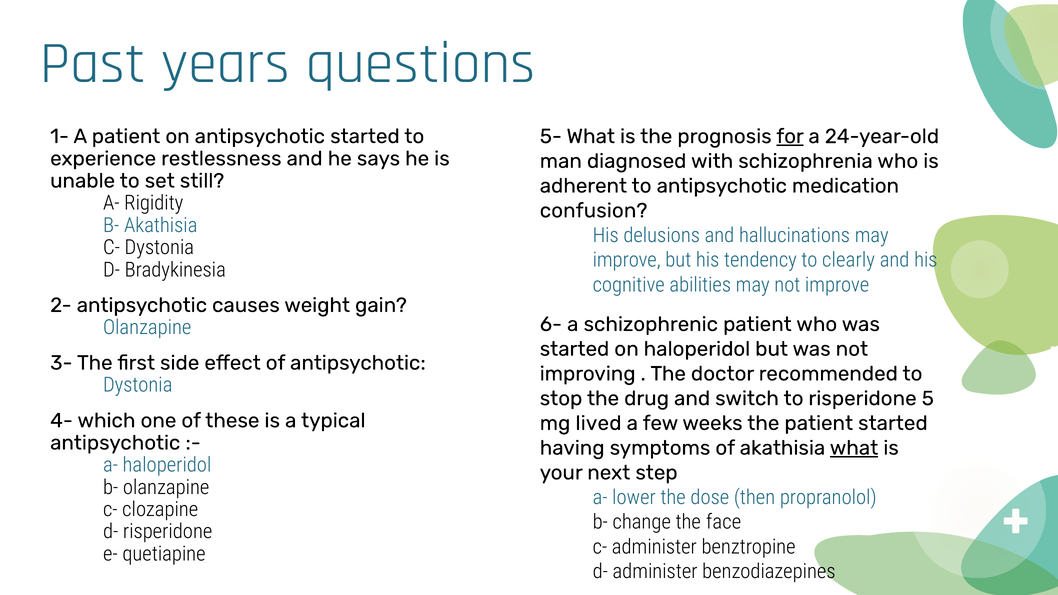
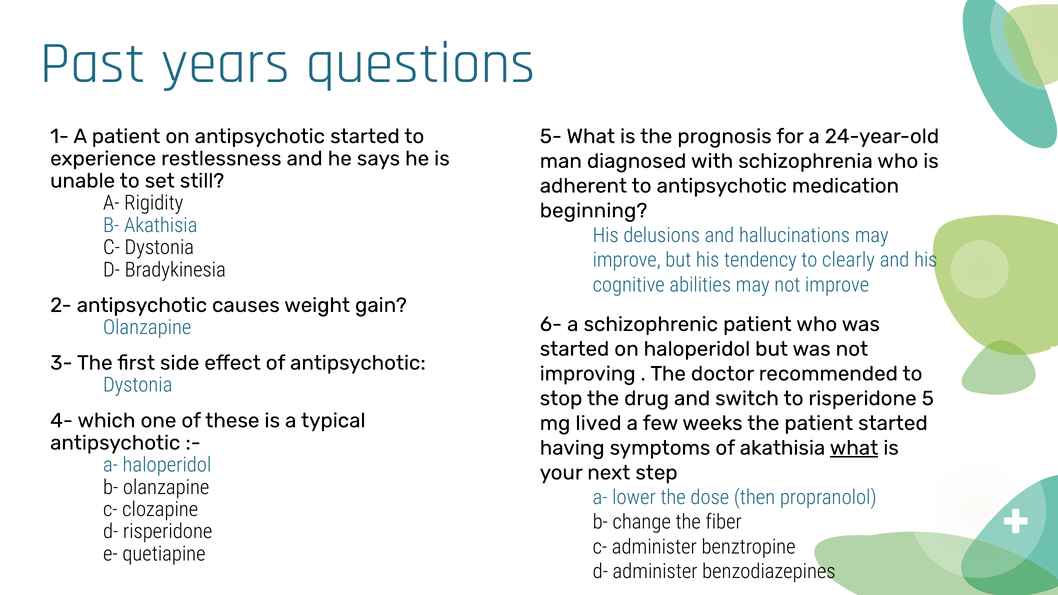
for underline: present -> none (790, 136)
confusion: confusion -> beginning (594, 211)
face: face -> fiber (724, 522)
